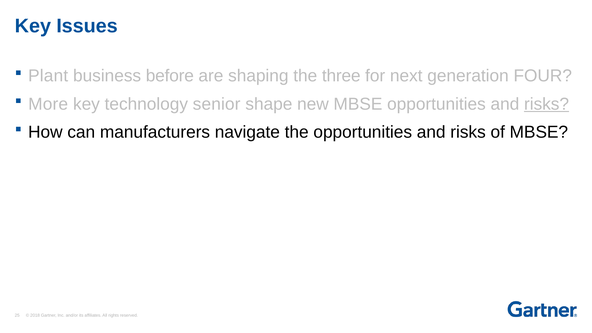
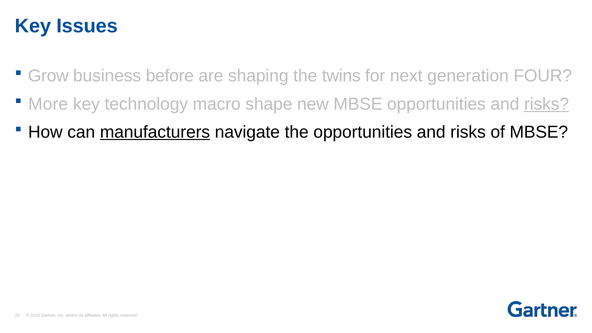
Plant: Plant -> Grow (48, 76)
three: three -> twins (341, 76)
senior: senior -> macro (217, 104)
manufacturers underline: none -> present (155, 132)
